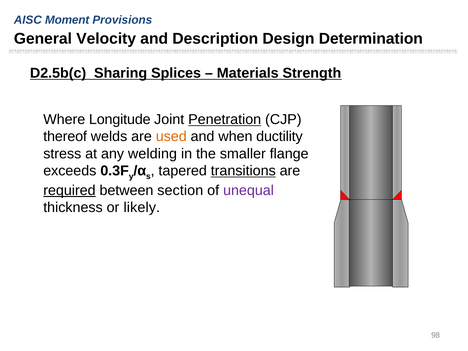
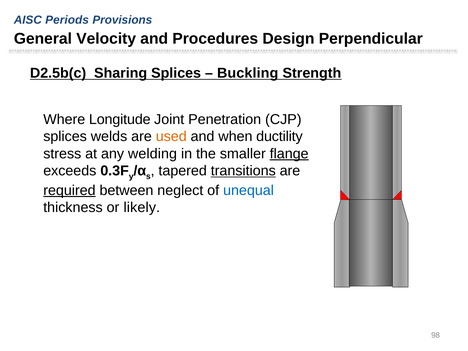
Moment: Moment -> Periods (67, 20)
Description: Description -> Procedures (215, 39)
Determination: Determination -> Perpendicular (371, 39)
Materials: Materials -> Buckling (248, 73)
Penetration underline: present -> none (225, 119)
thereof: thereof -> splices (65, 137)
flange underline: none -> present (289, 154)
section: section -> neglect (180, 190)
unequal colour: purple -> blue (249, 190)
